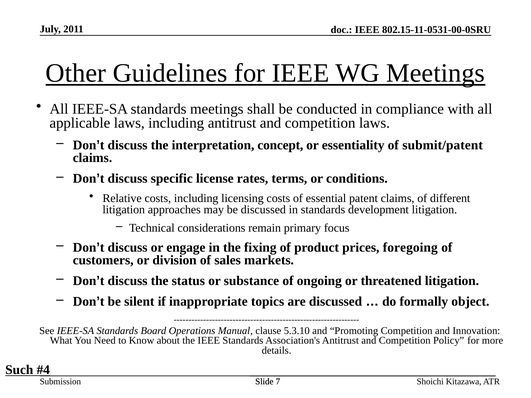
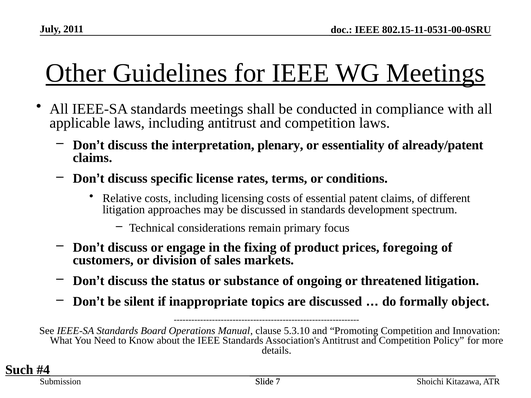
concept: concept -> plenary (280, 145)
submit/patent: submit/patent -> already/patent (443, 145)
development litigation: litigation -> spectrum (435, 210)
